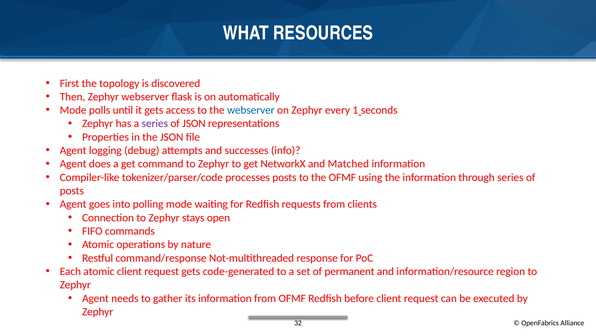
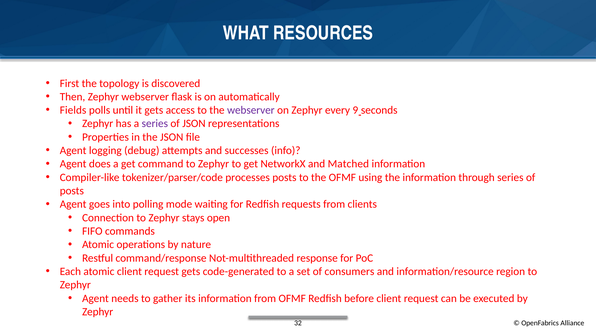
Mode: Mode -> Fields (73, 110)
webserver colour: blue -> purple (251, 110)
1: 1 -> 9 (355, 110)
permanent: permanent -> consumers (349, 271)
